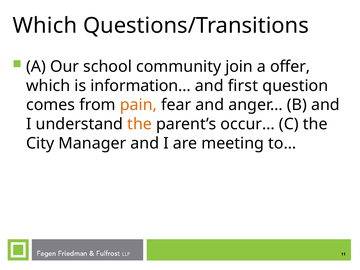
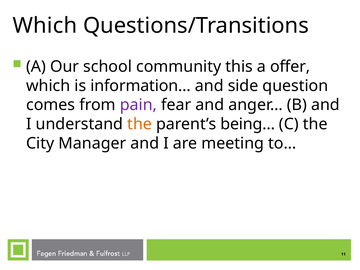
join: join -> this (239, 67)
first: first -> side (243, 86)
pain colour: orange -> purple (138, 105)
occur…: occur… -> being… (248, 124)
